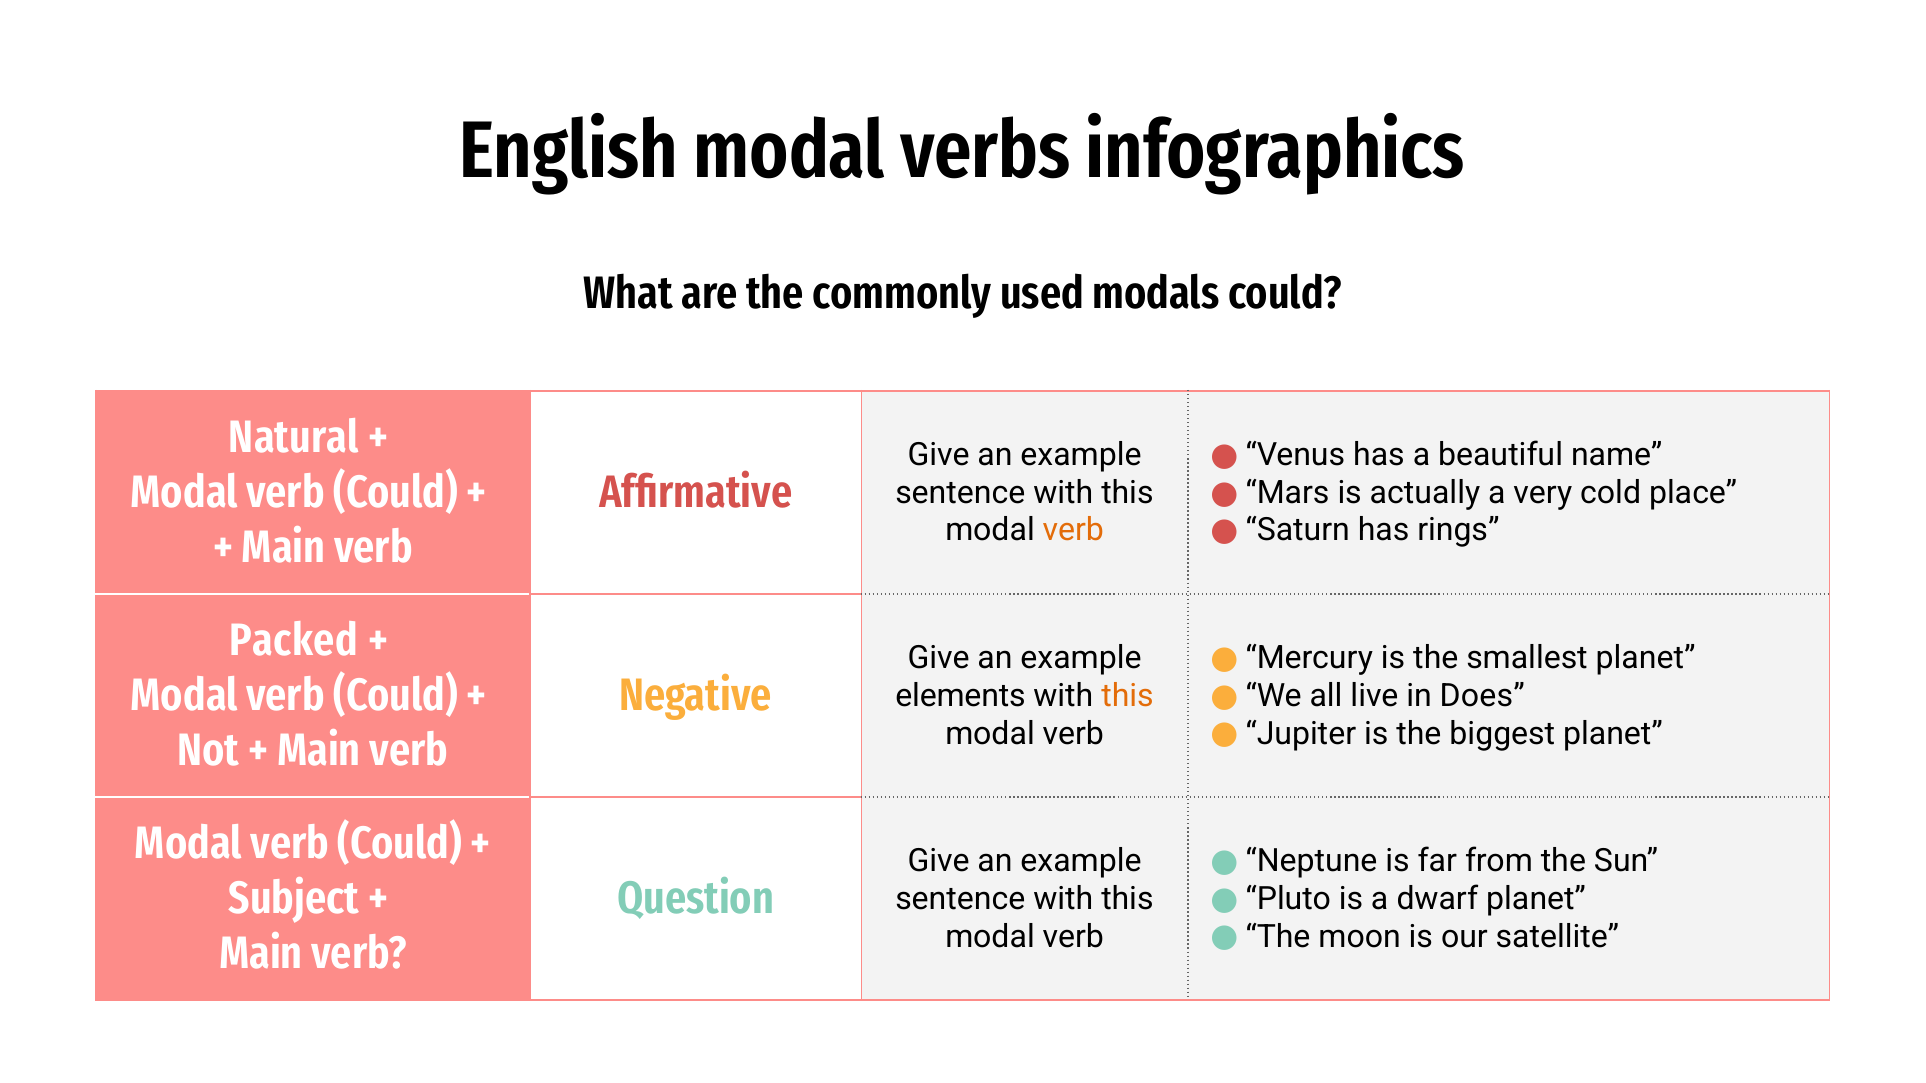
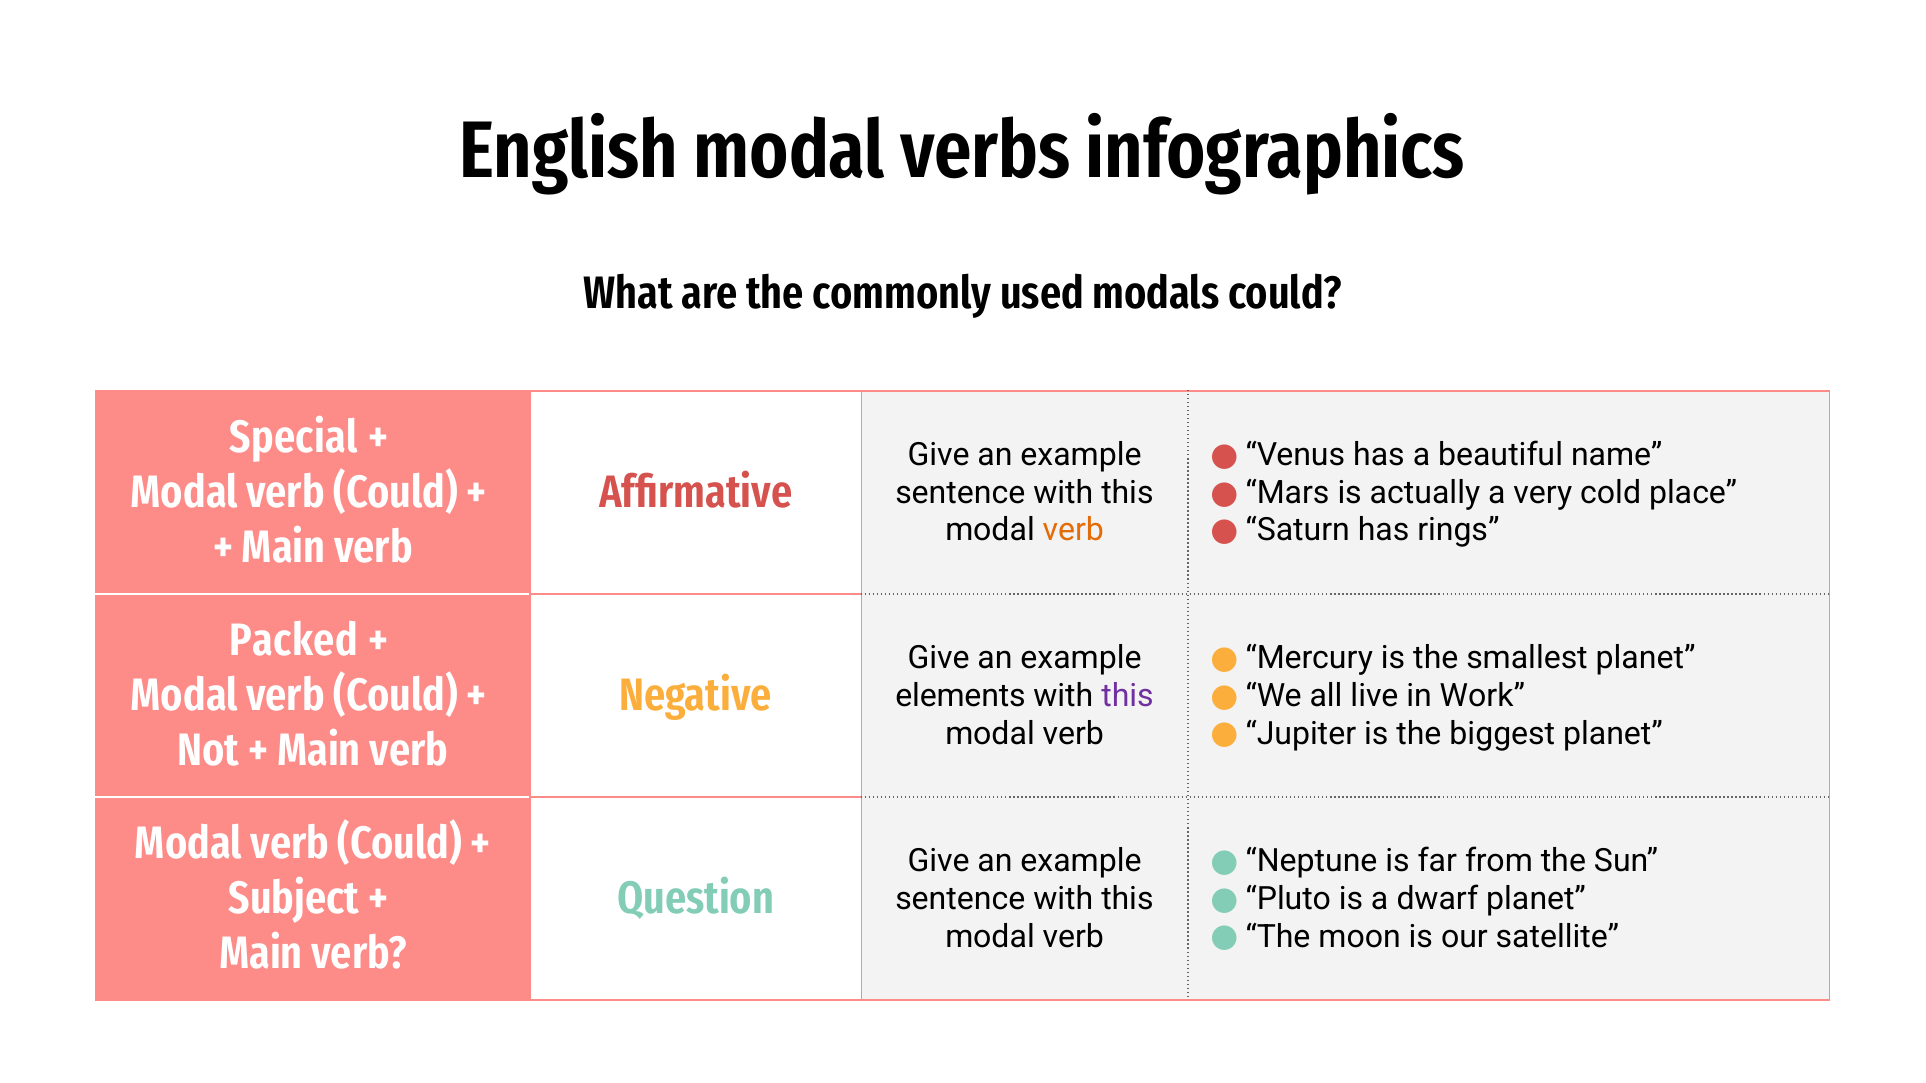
Natural: Natural -> Special (294, 438)
Does: Does -> Work (1482, 696)
this colour: orange -> purple (1128, 696)
